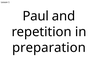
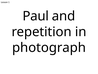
preparation: preparation -> photograph (49, 47)
